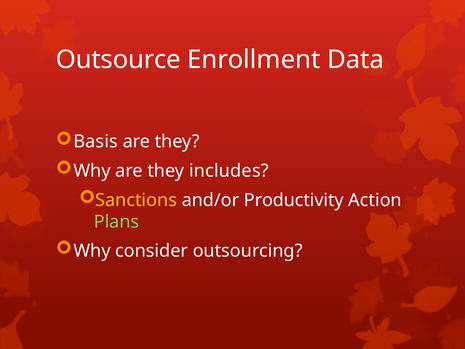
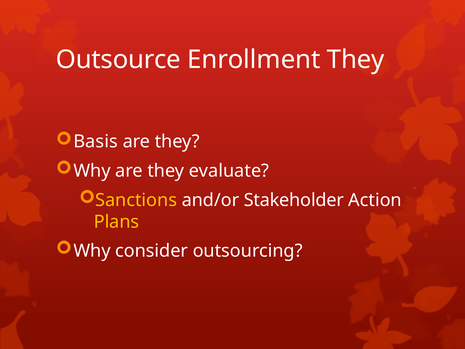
Enrollment Data: Data -> They (356, 60)
includes: includes -> evaluate (229, 171)
Productivity: Productivity -> Stakeholder (294, 200)
Plans colour: light green -> yellow (117, 222)
